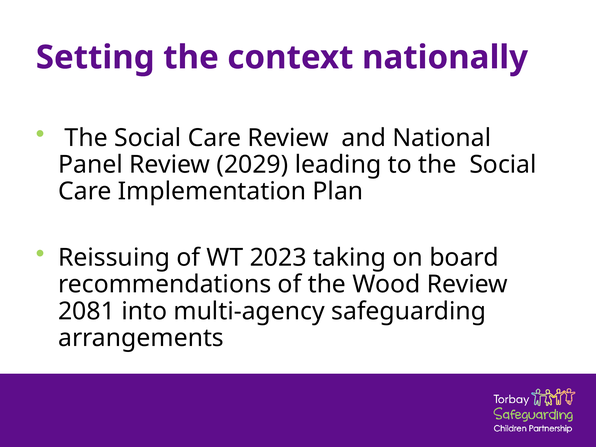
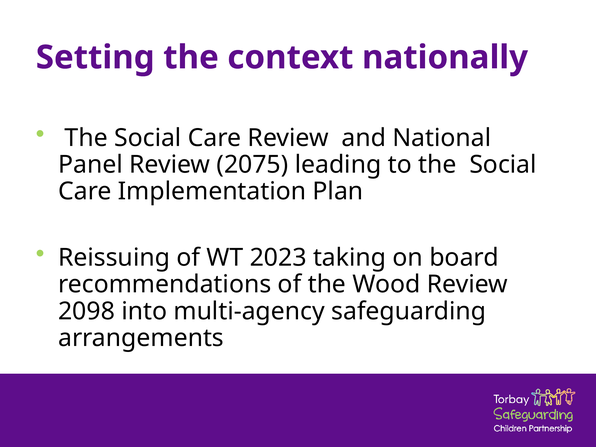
2029: 2029 -> 2075 (252, 165)
2081: 2081 -> 2098 (87, 311)
